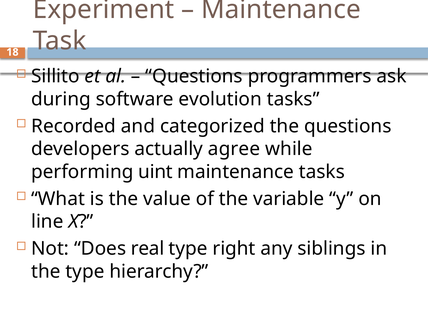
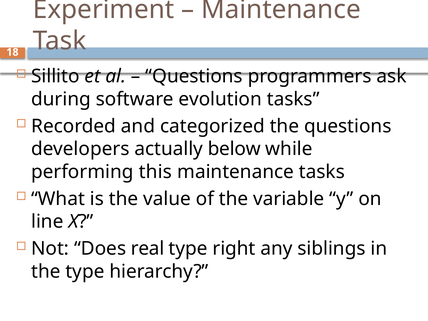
agree: agree -> below (234, 149)
uint: uint -> this (155, 172)
